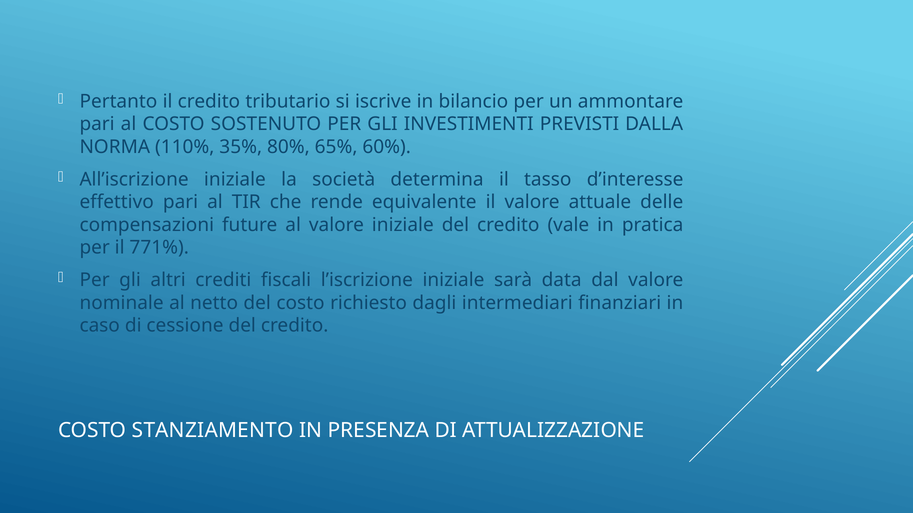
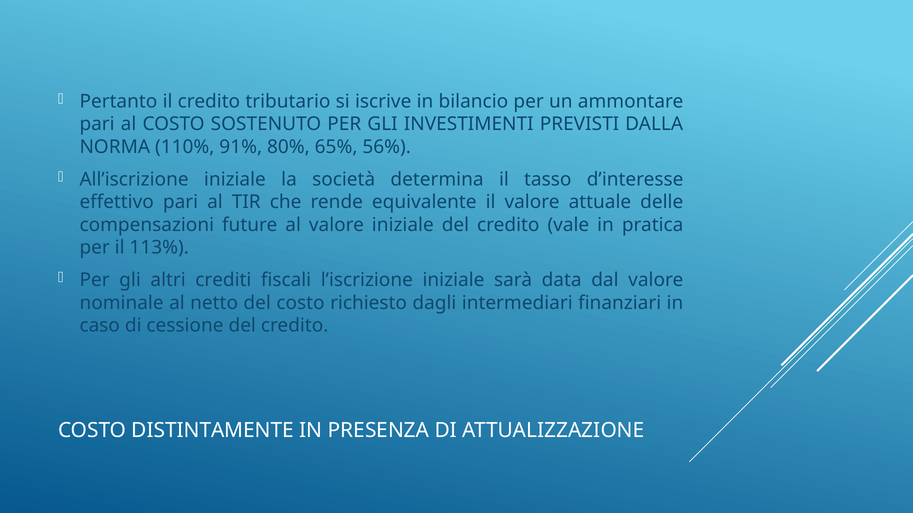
35%: 35% -> 91% (241, 147)
60%: 60% -> 56% (387, 147)
771%: 771% -> 113% (159, 248)
STANZIAMENTO: STANZIAMENTO -> DISTINTAMENTE (213, 431)
